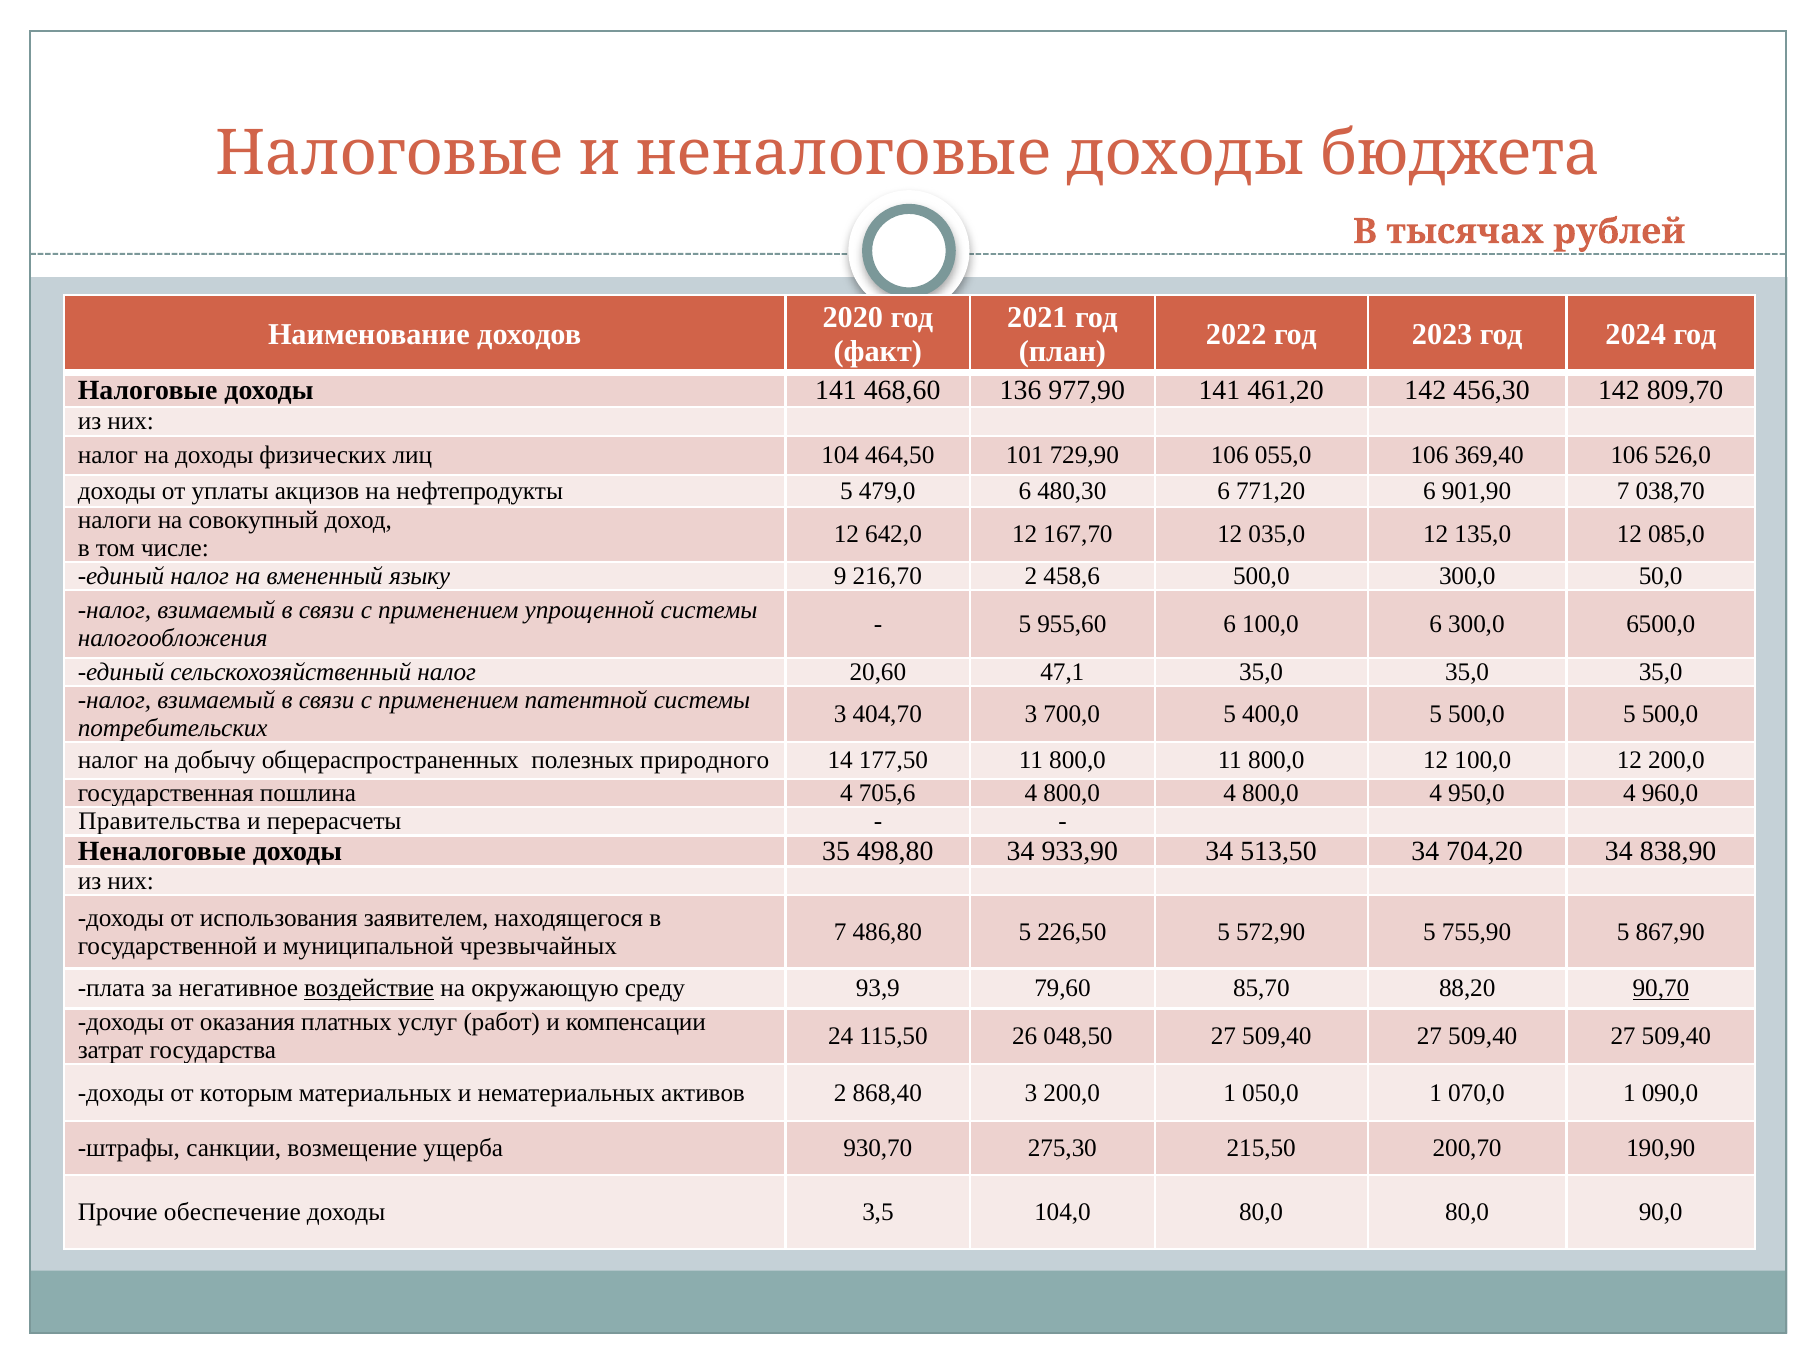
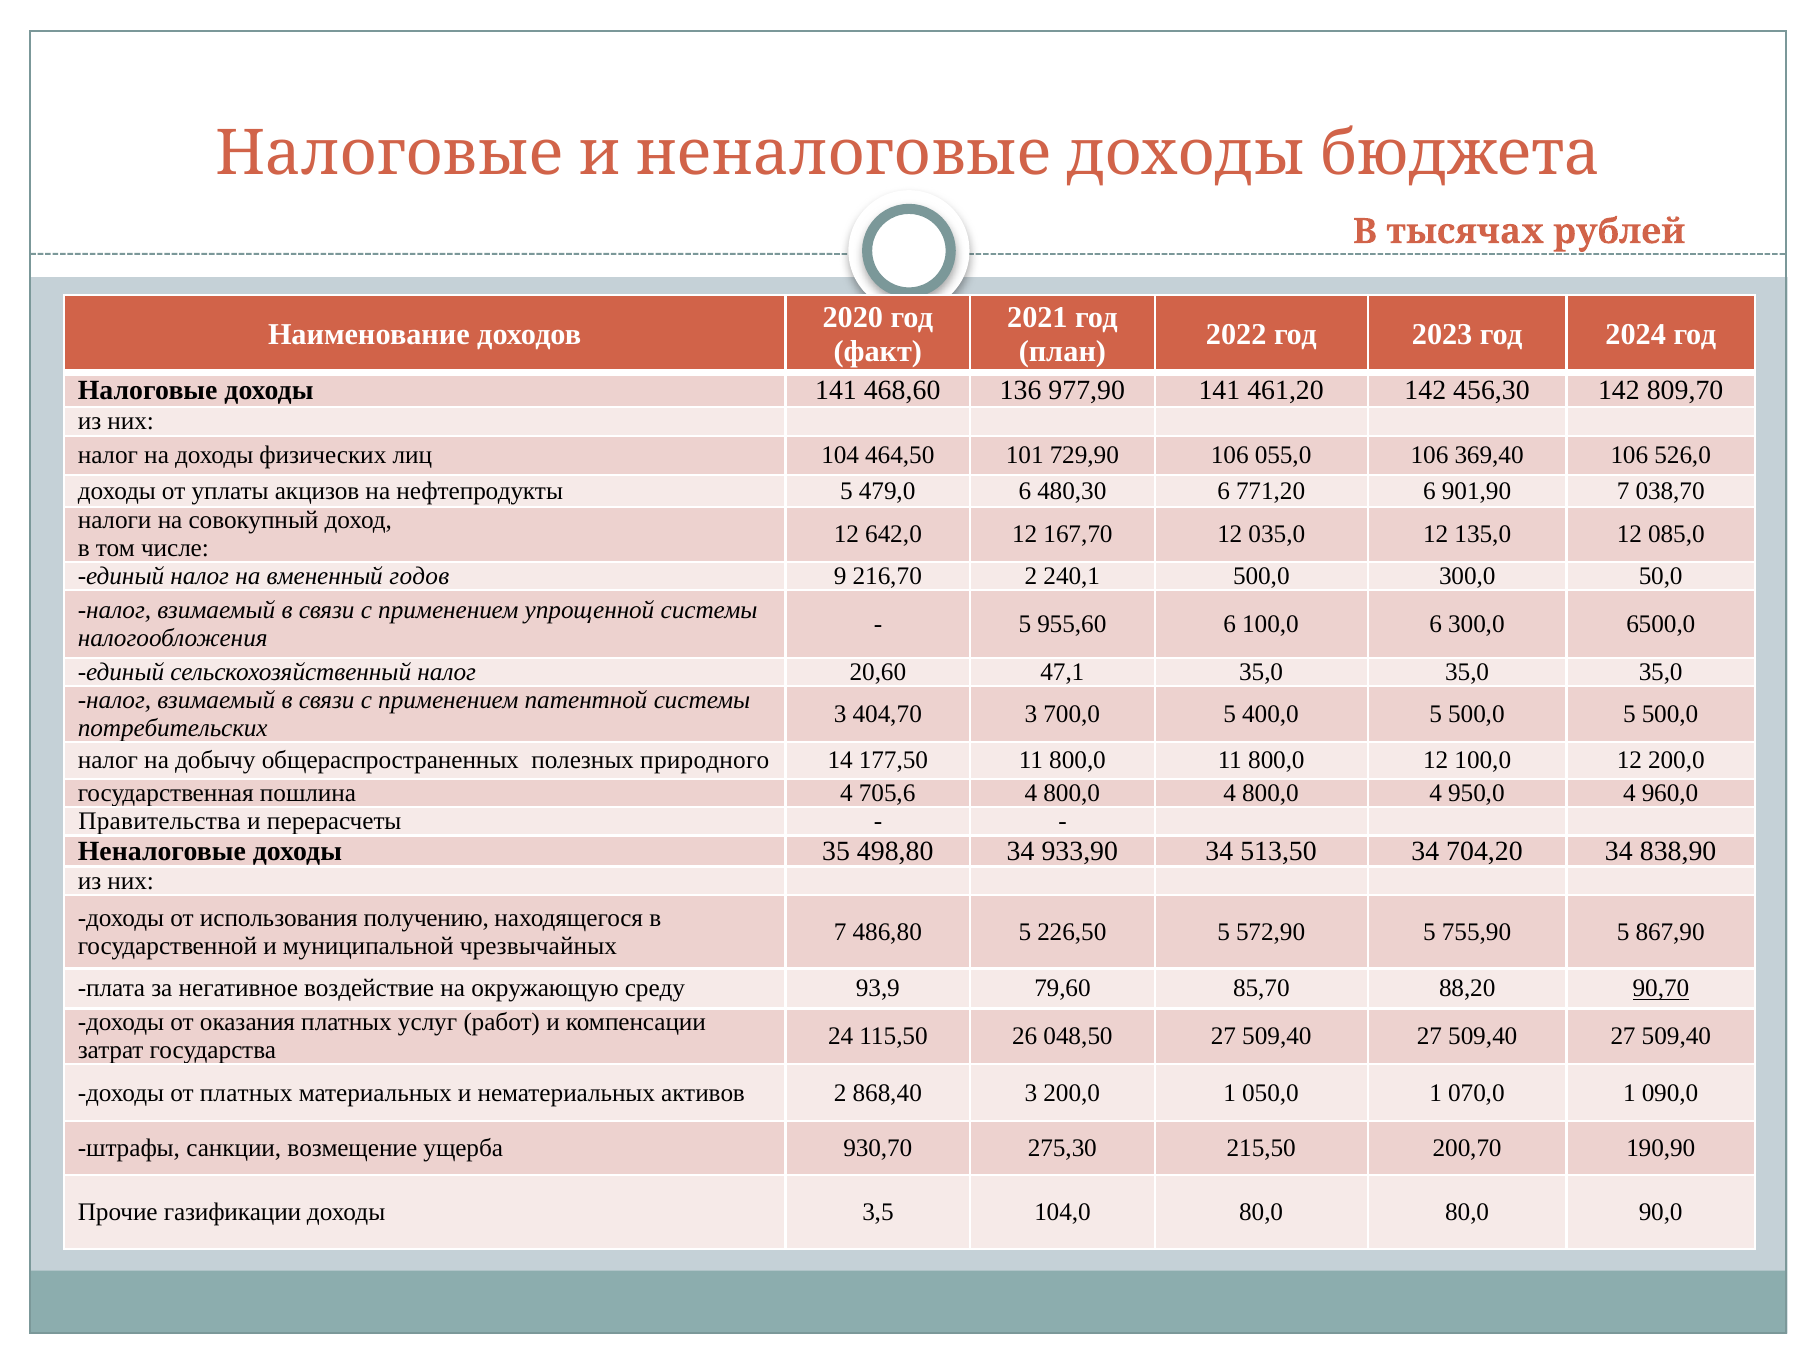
языку: языку -> годов (419, 576)
458,6: 458,6 -> 240,1 (1072, 576)
заявителем: заявителем -> получению (426, 918)
воздействие underline: present -> none (369, 988)
от которым: которым -> платных (246, 1092)
обеспечение: обеспечение -> газификации (233, 1212)
